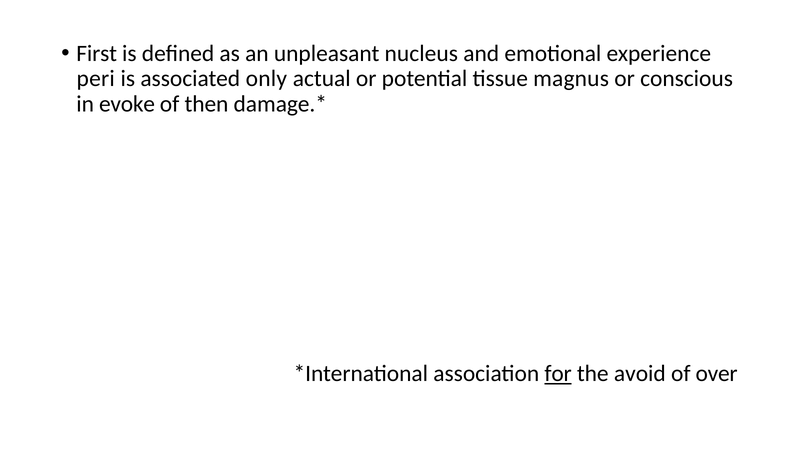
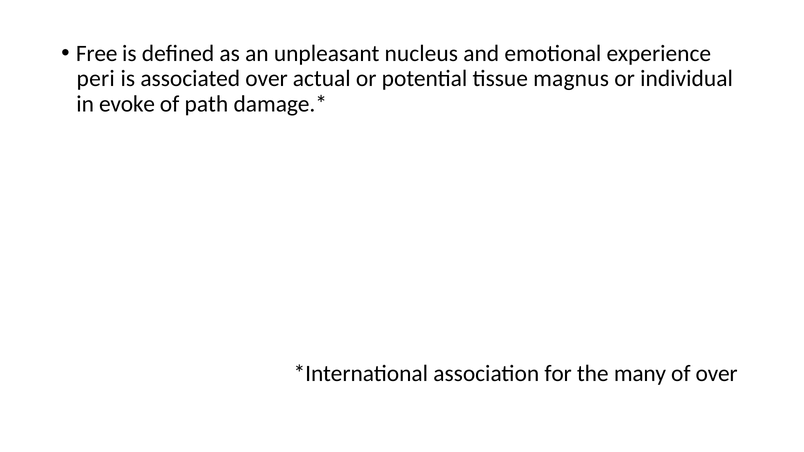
First: First -> Free (97, 53)
associated only: only -> over (267, 79)
conscious: conscious -> individual (687, 79)
then: then -> path (206, 104)
for underline: present -> none (558, 374)
avoid: avoid -> many (640, 374)
